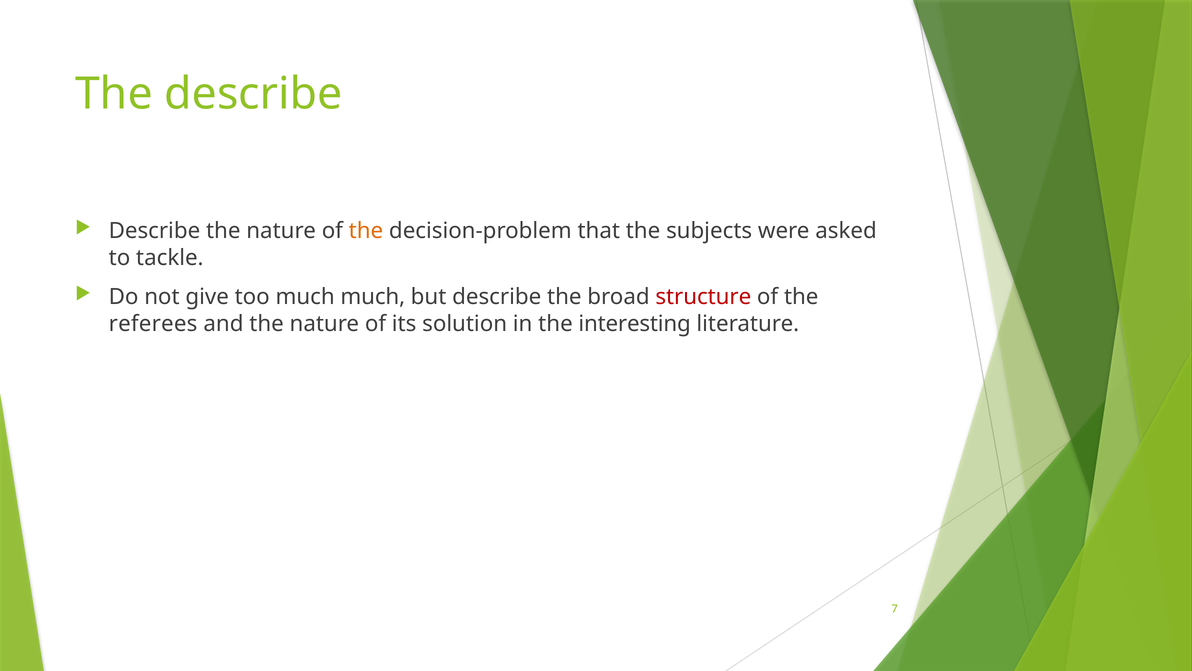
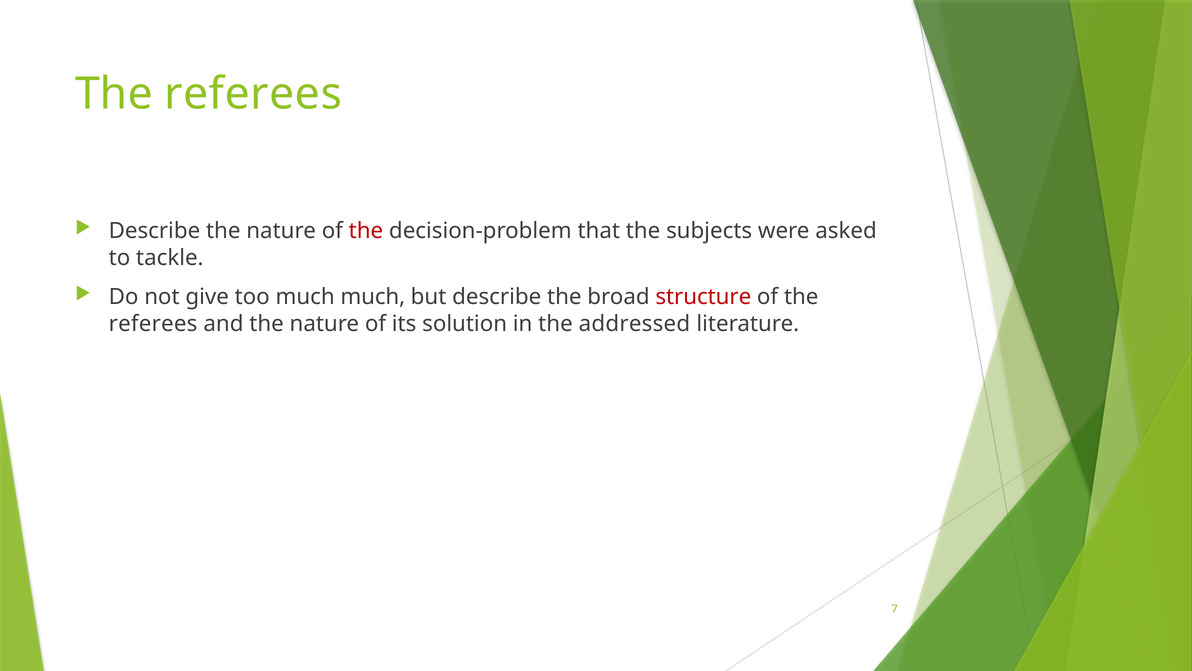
describe: describe -> referees (253, 94)
the colour: orange -> red (366, 231)
interesting: interesting -> addressed (634, 324)
